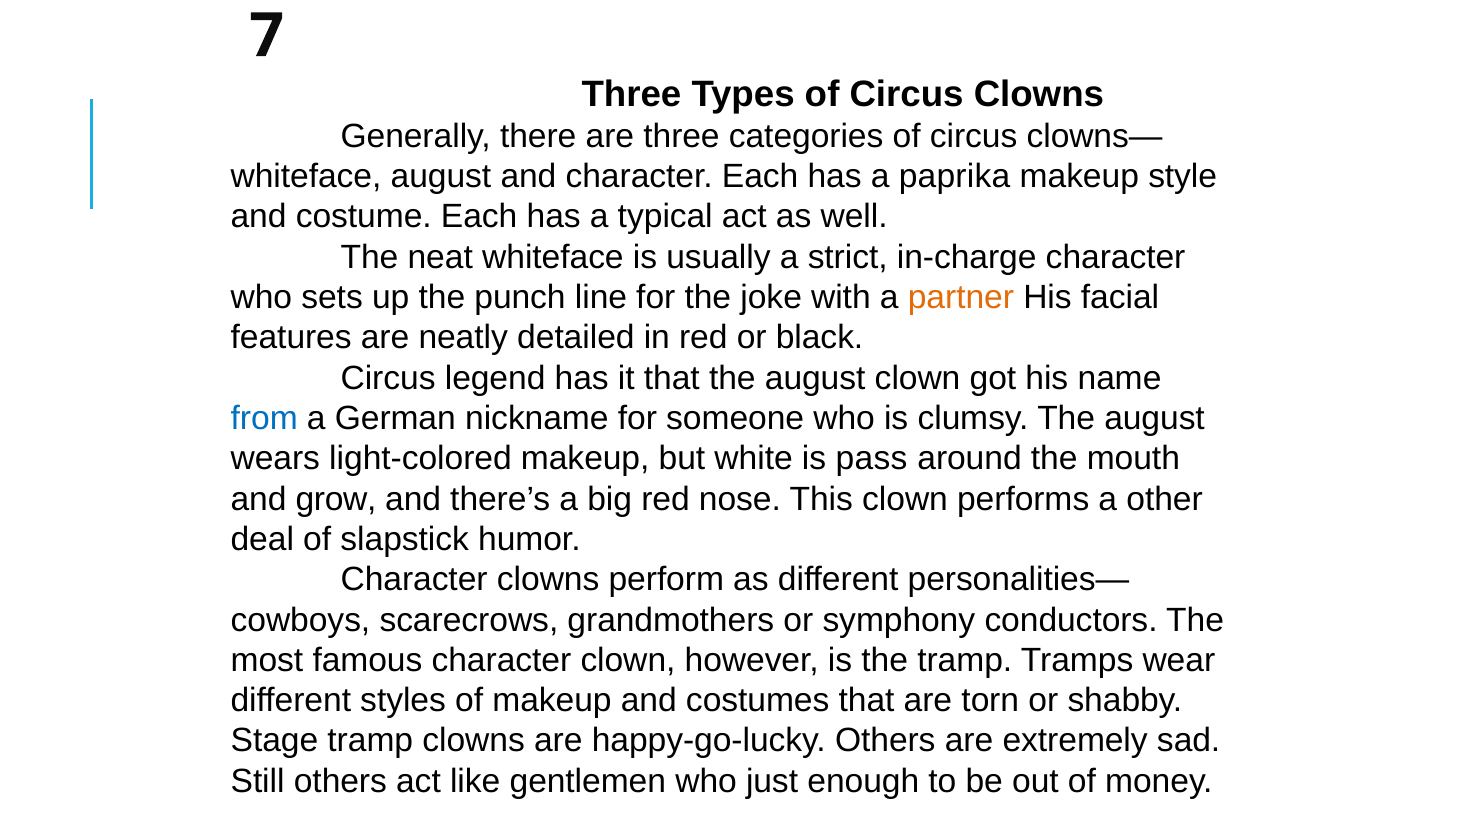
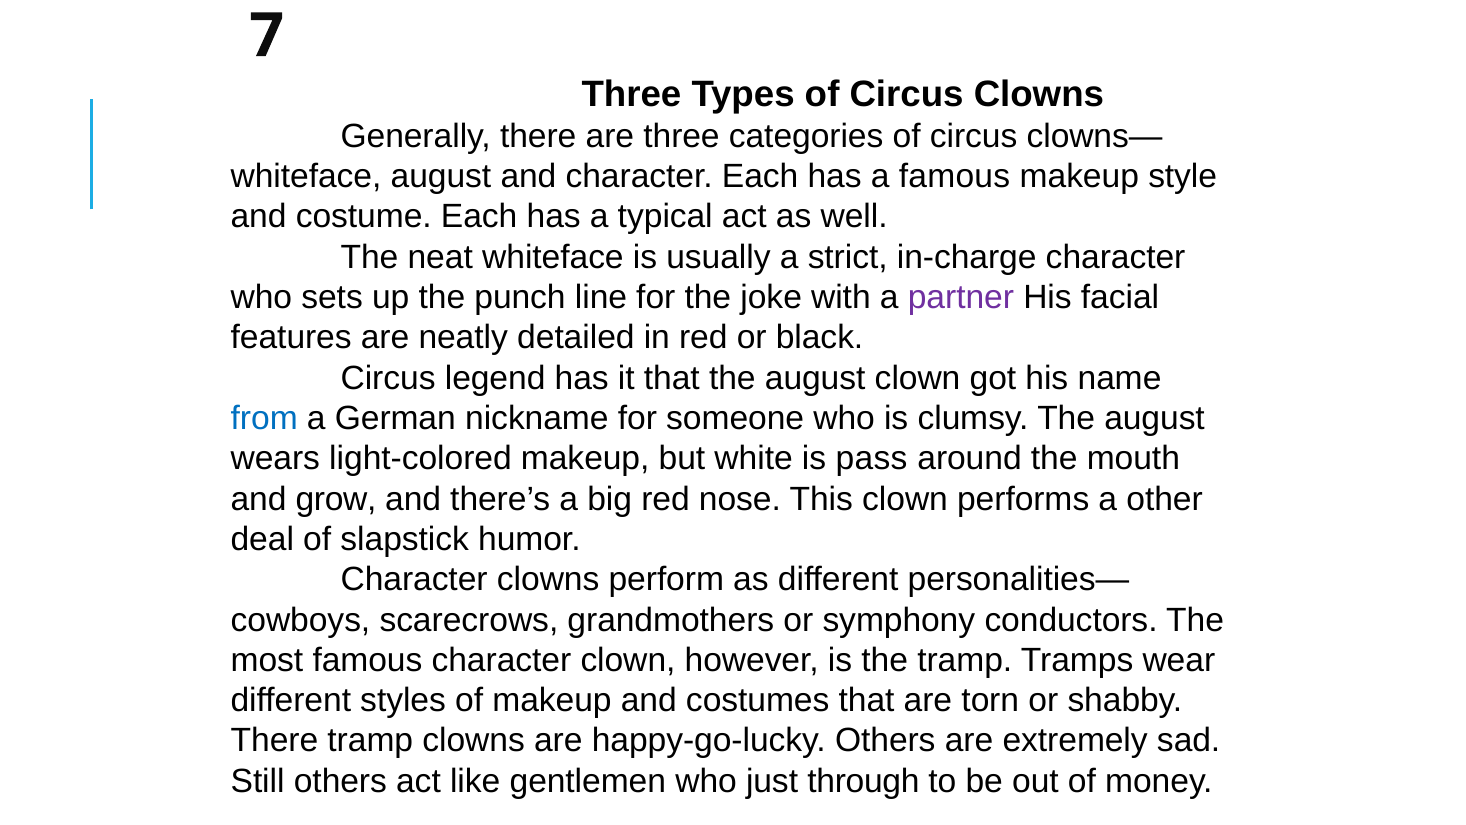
a paprika: paprika -> famous (955, 176)
partner colour: orange -> purple (961, 297)
Stage: Stage -> There (275, 741)
enough: enough -> through (864, 781)
